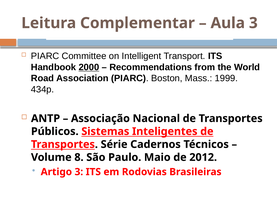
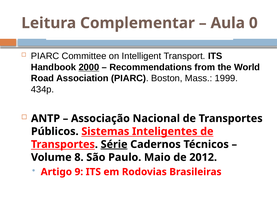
Aula 3: 3 -> 0 (253, 23)
Série underline: none -> present (114, 144)
Artigo 3: 3 -> 9 (79, 172)
